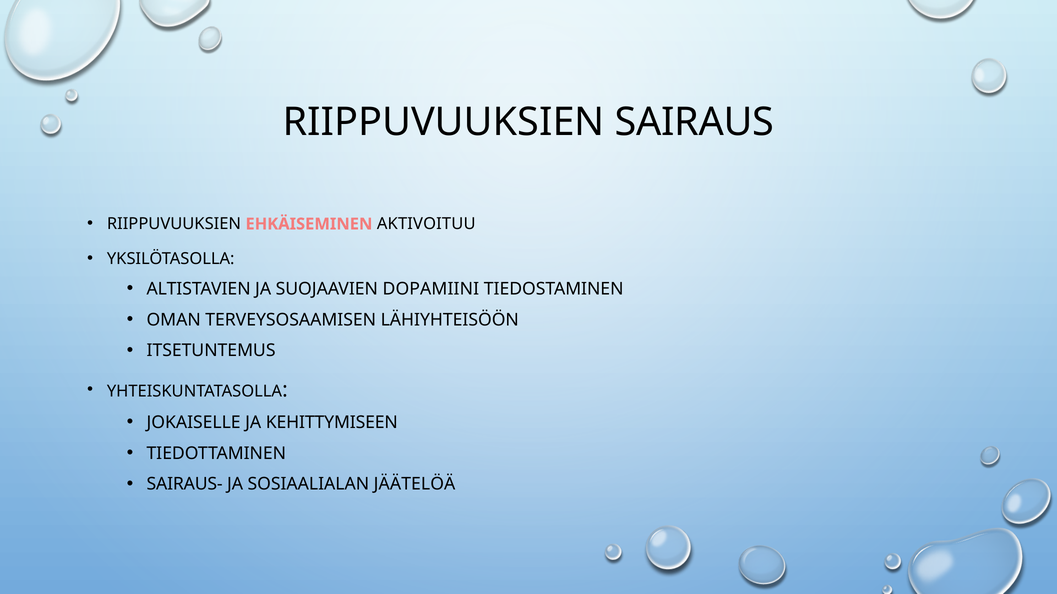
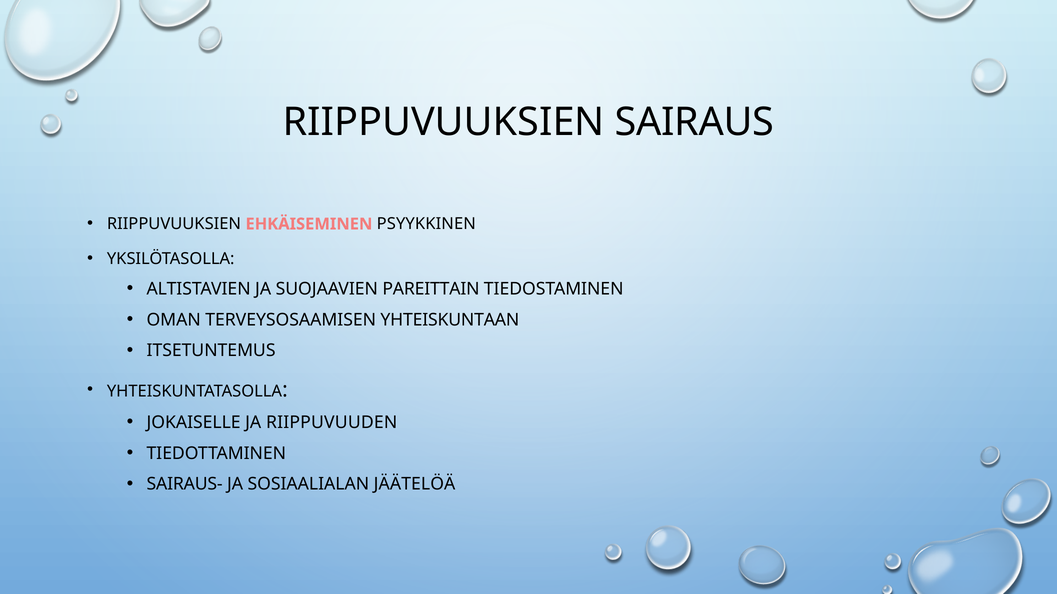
AKTIVOITUU: AKTIVOITUU -> PSYYKKINEN (426, 224)
DOPAMIINI: DOPAMIINI -> PAREITTAIN (431, 289)
LÄHIYHTEISÖÖN: LÄHIYHTEISÖÖN -> YHTEISKUNTAAN (450, 320)
KEHITTYMISEEN: KEHITTYMISEEN -> RIIPPUVUUDEN (332, 423)
